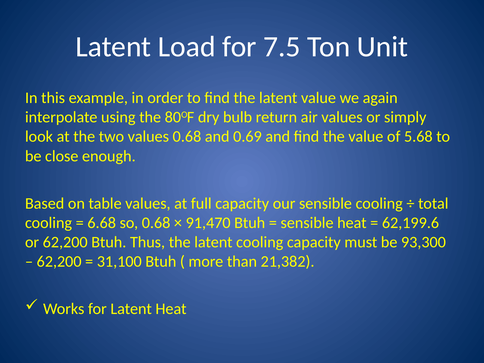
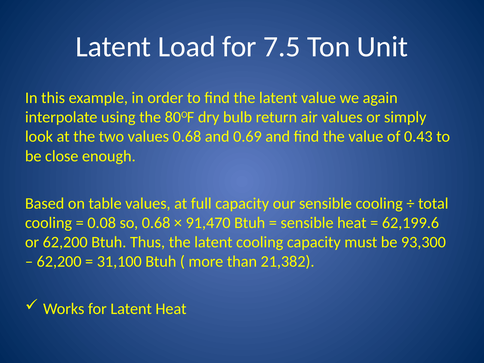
5.68: 5.68 -> 0.43 (418, 137)
6.68: 6.68 -> 0.08 (102, 223)
